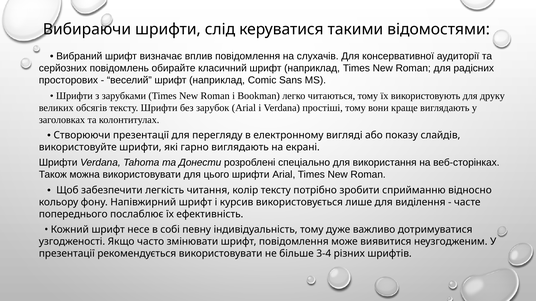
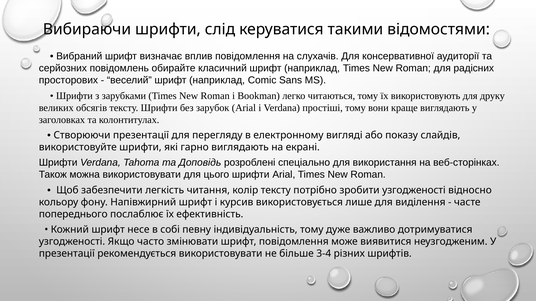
Донести: Донести -> Доповідь (200, 163)
зробити сприйманню: сприйманню -> узгодженості (414, 190)
